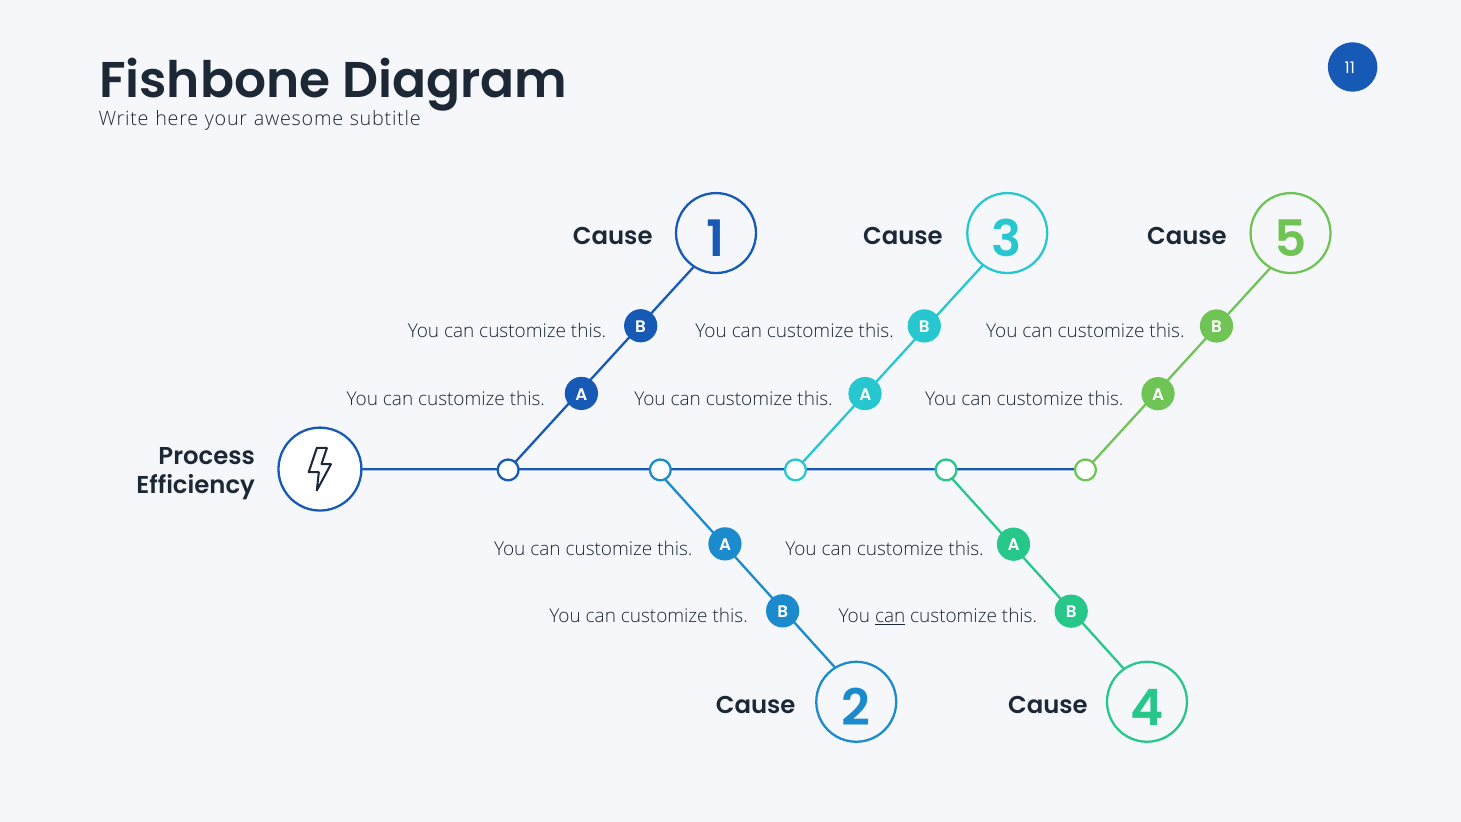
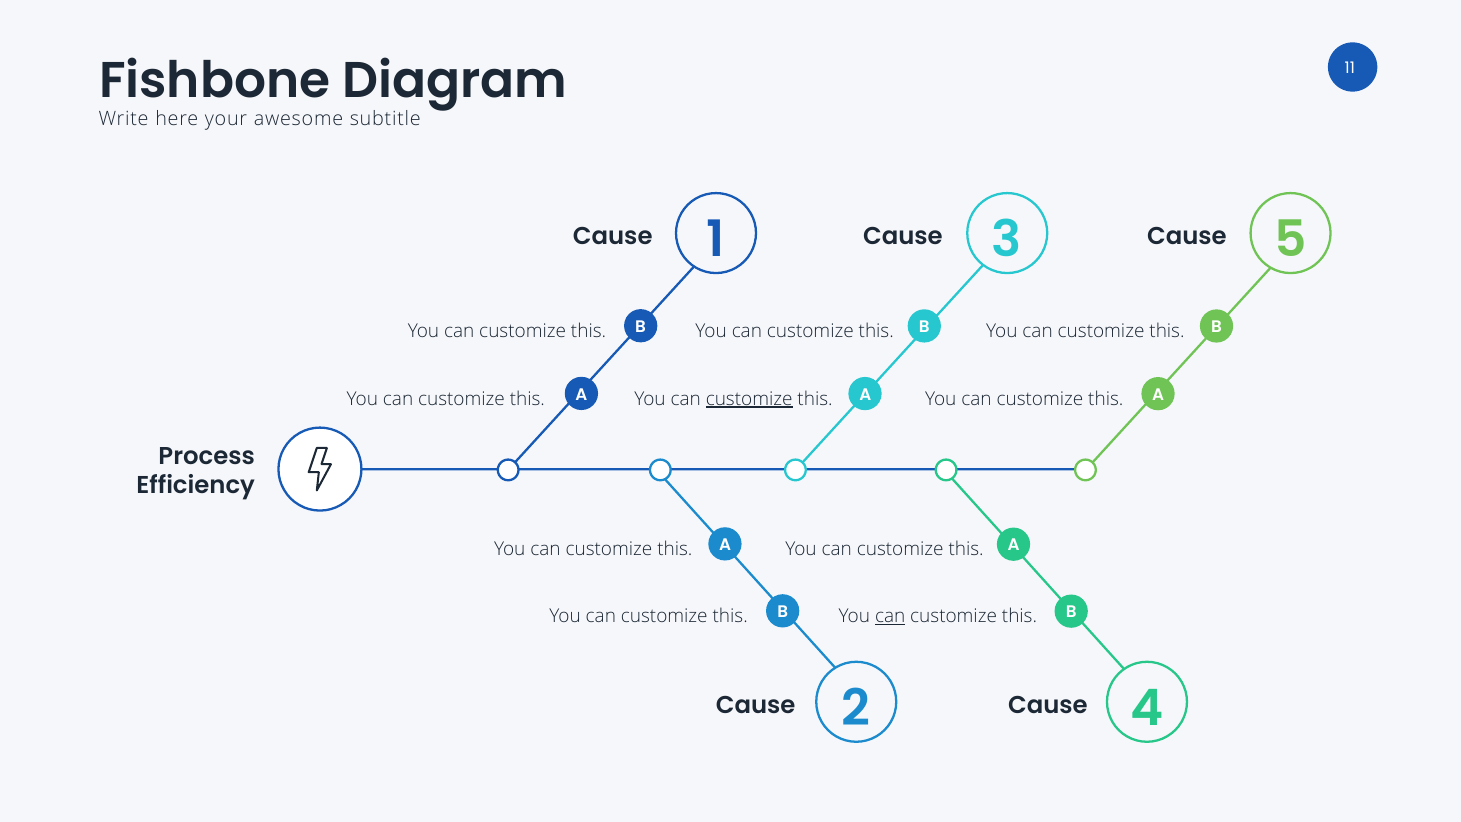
customize underline: none -> present (749, 399)
